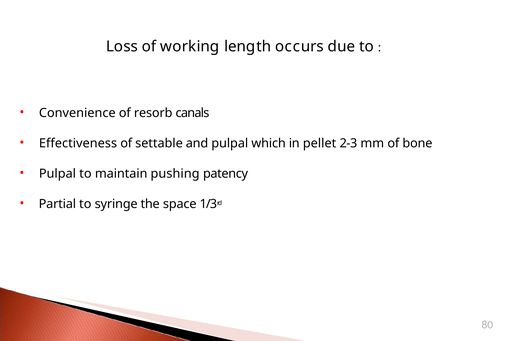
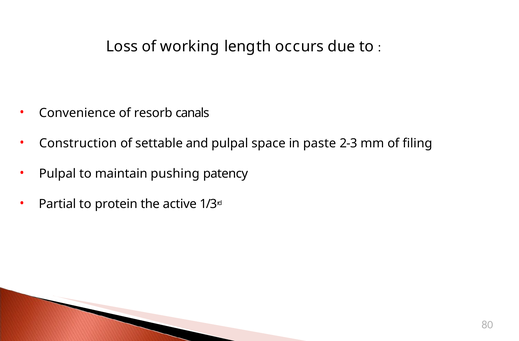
Effectiveness: Effectiveness -> Construction (78, 143)
which: which -> space (269, 143)
pellet: pellet -> paste (320, 143)
bone: bone -> filing (417, 143)
syringe: syringe -> protein (116, 204)
space: space -> active (180, 204)
